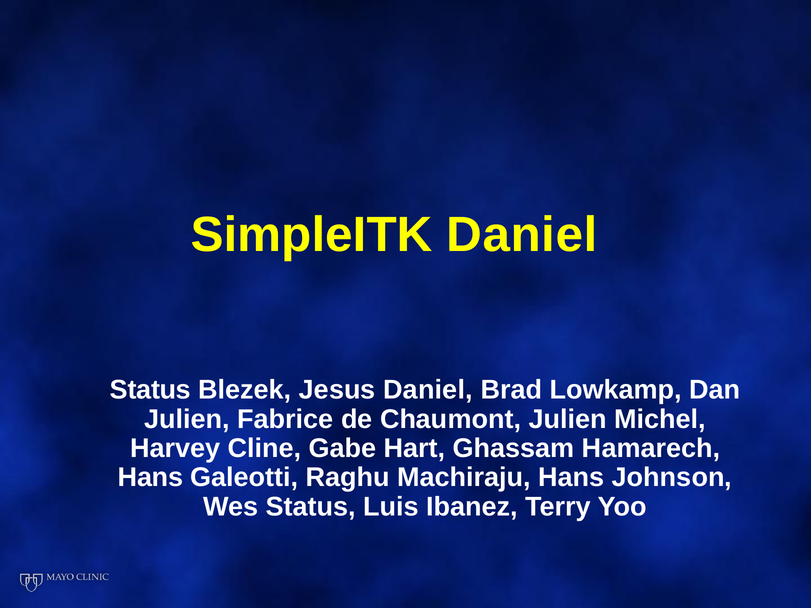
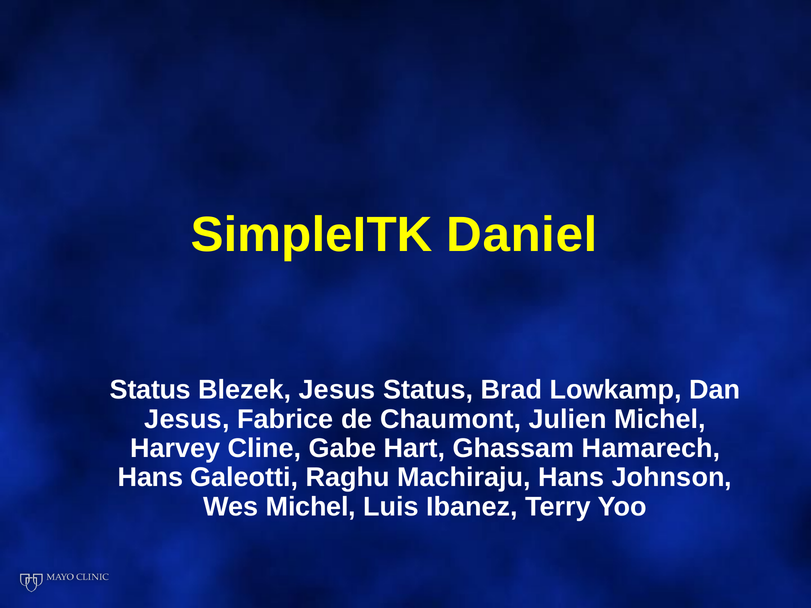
Jesus Daniel: Daniel -> Status (428, 390)
Julien: Julien -> Jesus (187, 419)
Wes Status: Status -> Michel (311, 507)
